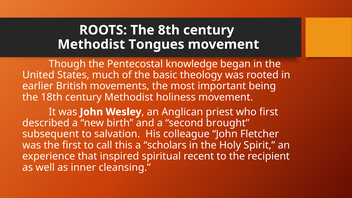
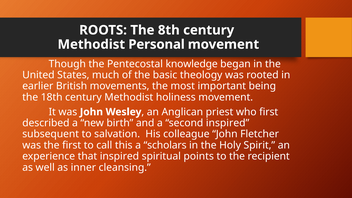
Tongues: Tongues -> Personal (157, 44)
second brought: brought -> inspired (228, 123)
recent: recent -> points (199, 156)
